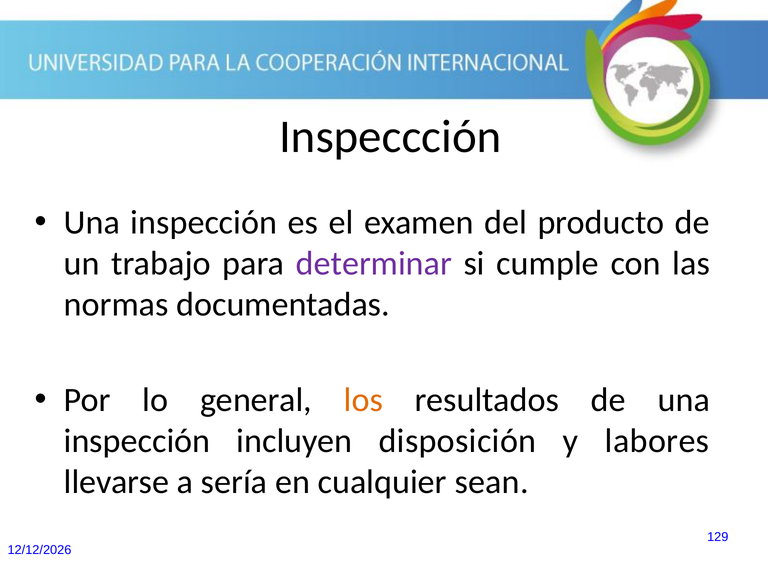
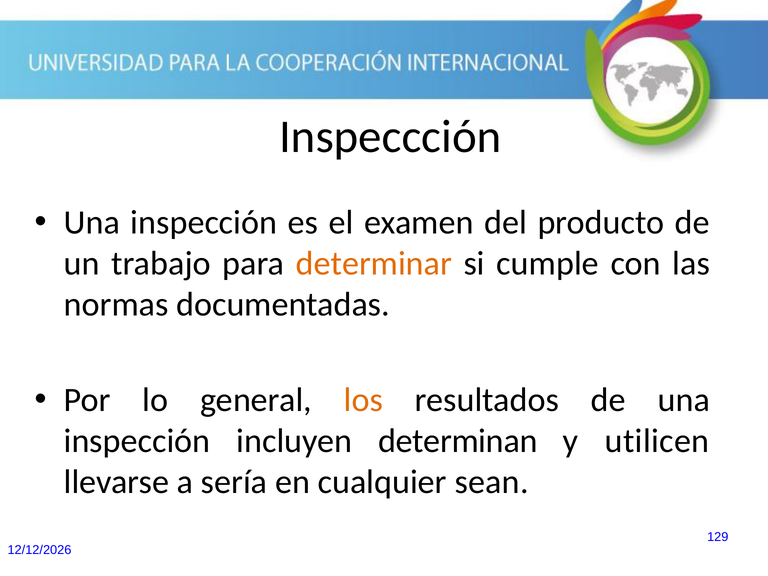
determinar colour: purple -> orange (374, 264)
disposición: disposición -> determinan (458, 441)
labores: labores -> utilicen (657, 441)
